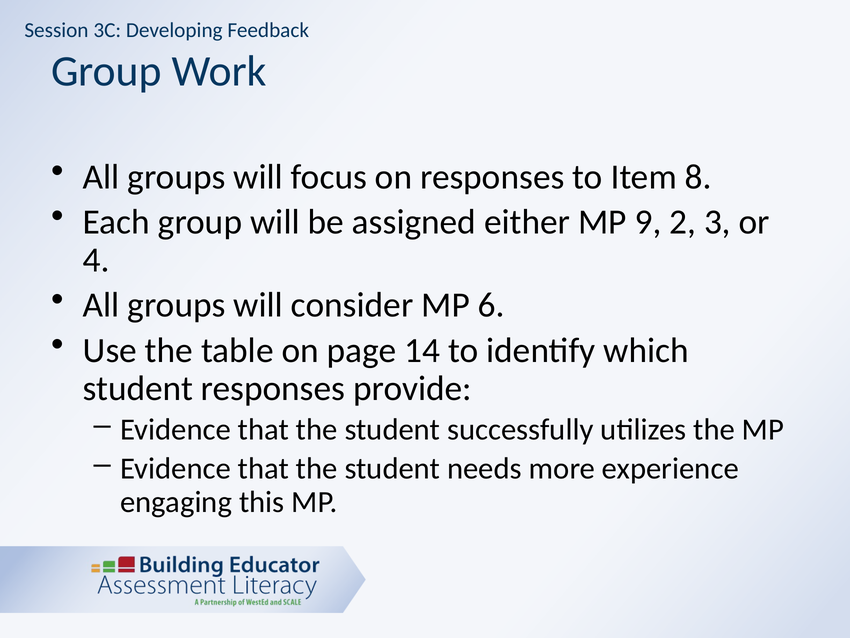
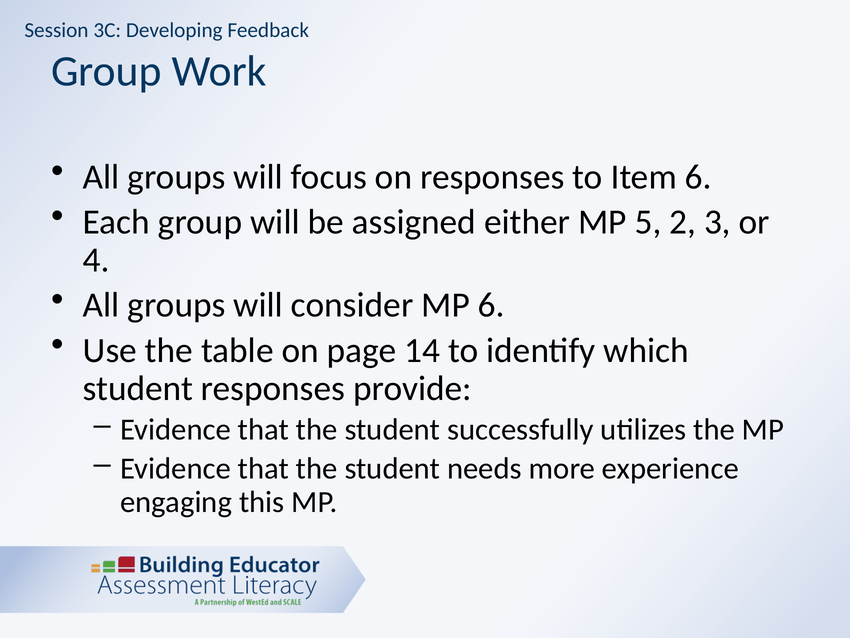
Item 8: 8 -> 6 (698, 177)
9: 9 -> 5 (648, 222)
